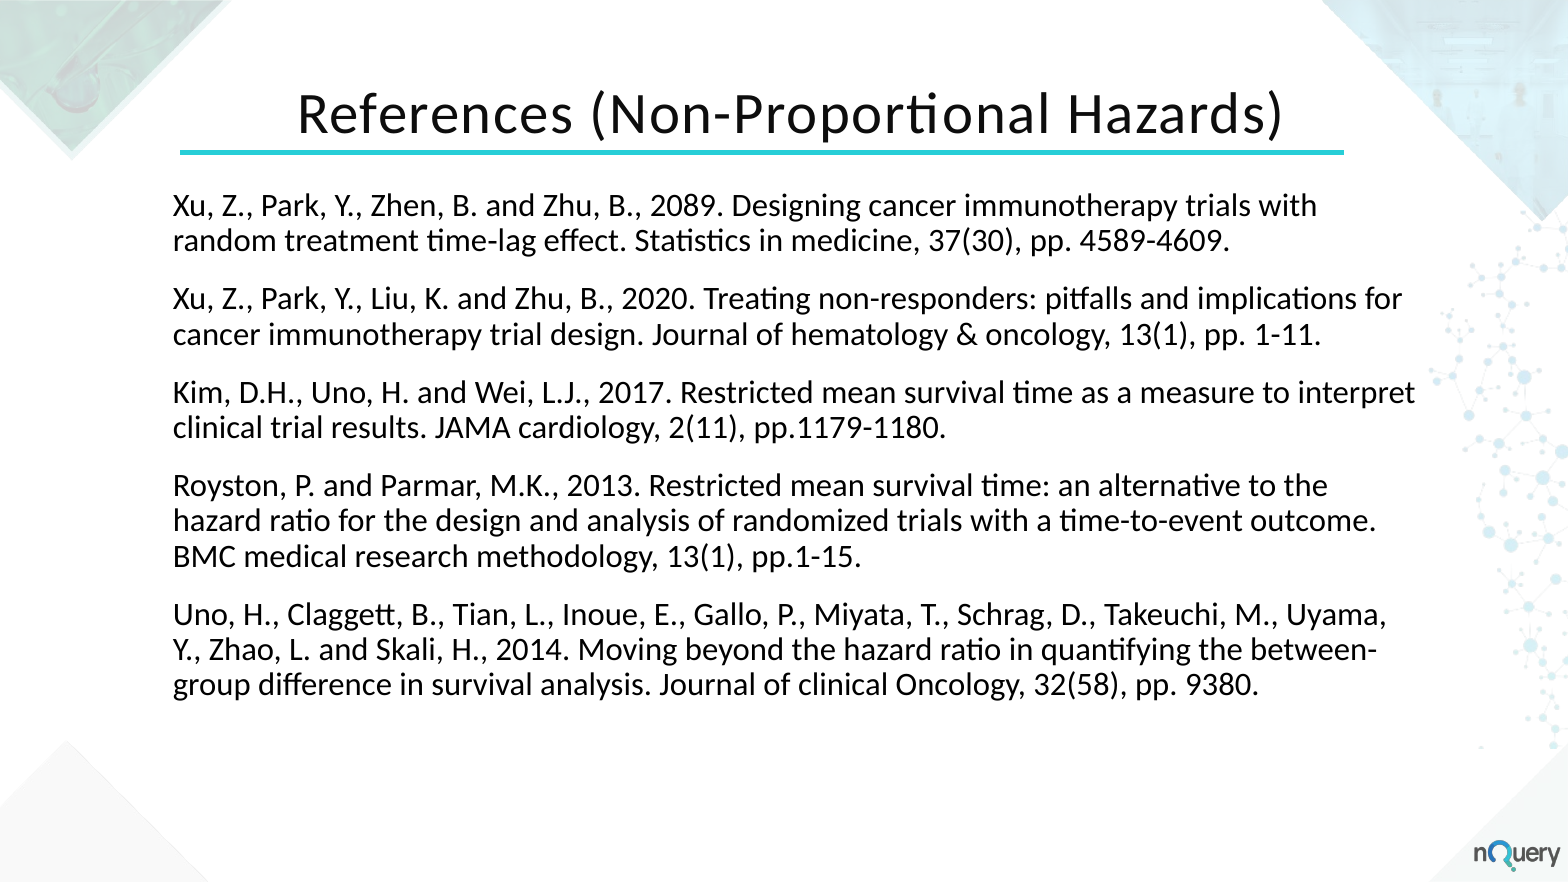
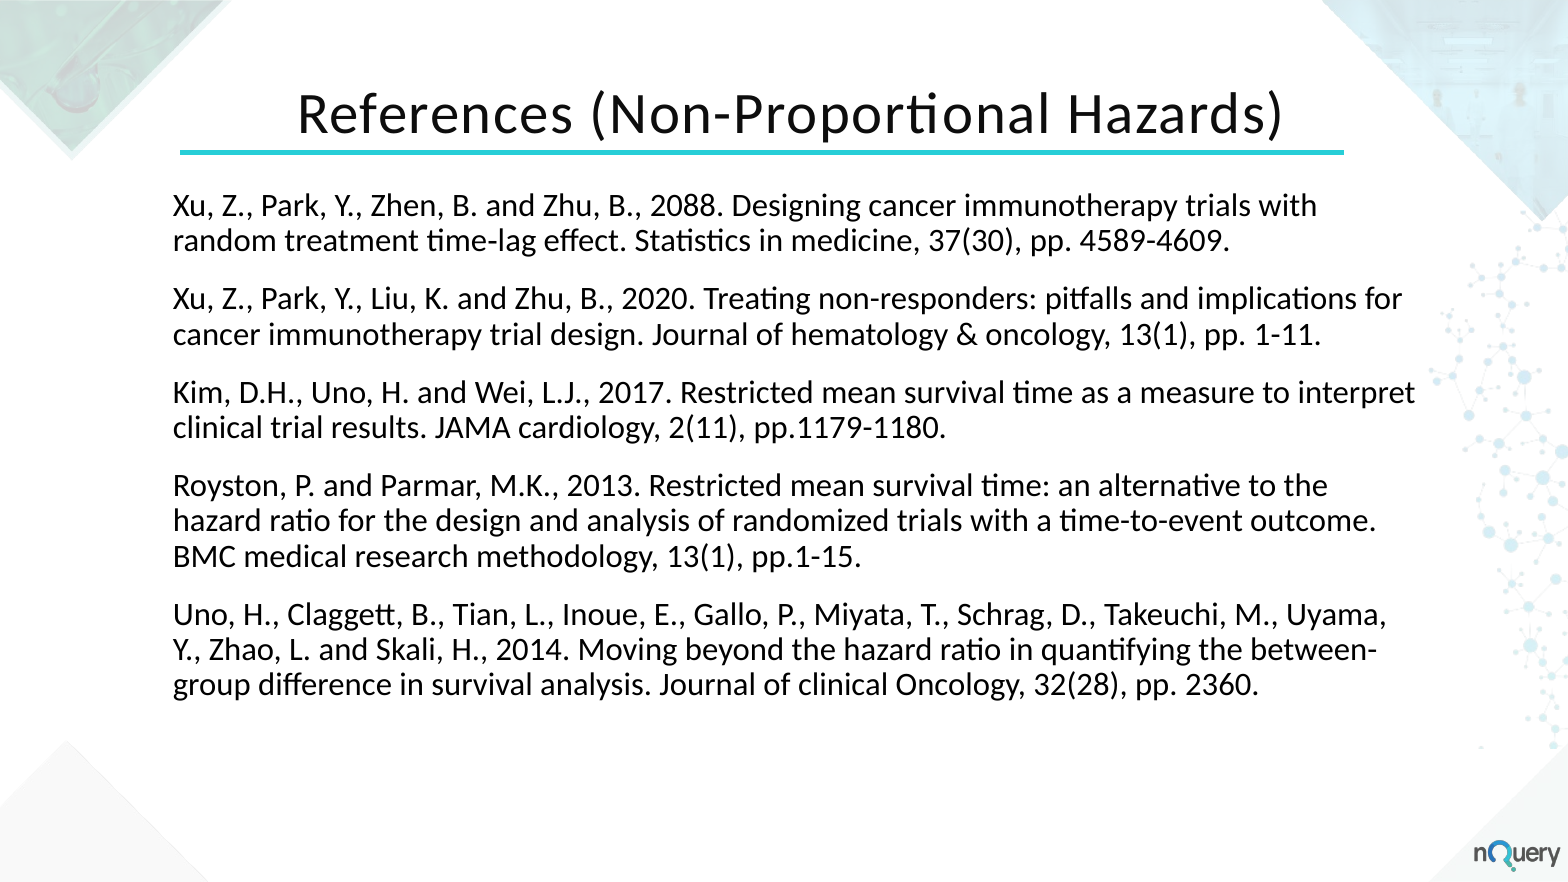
2089: 2089 -> 2088 (687, 206)
32(58: 32(58 -> 32(28 (1081, 685)
9380: 9380 -> 2360 (1222, 685)
